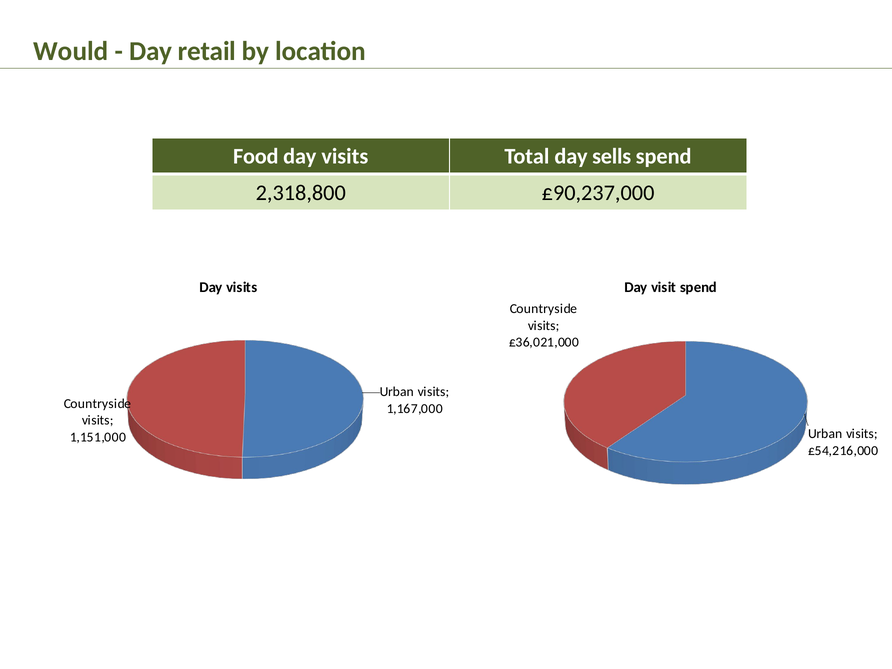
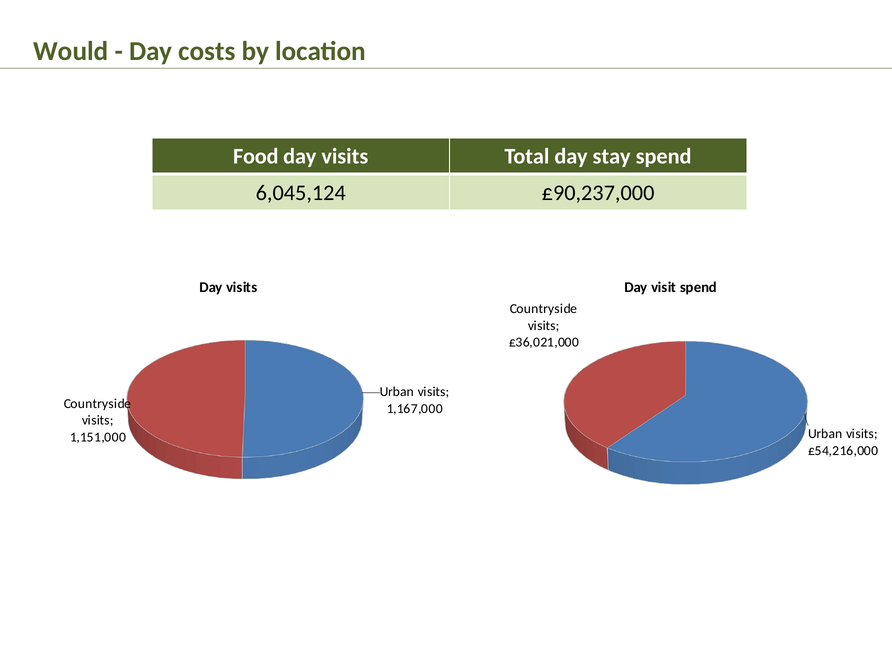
retail: retail -> costs (207, 51)
sells: sells -> stay (612, 156)
2,318,800: 2,318,800 -> 6,045,124 (301, 193)
